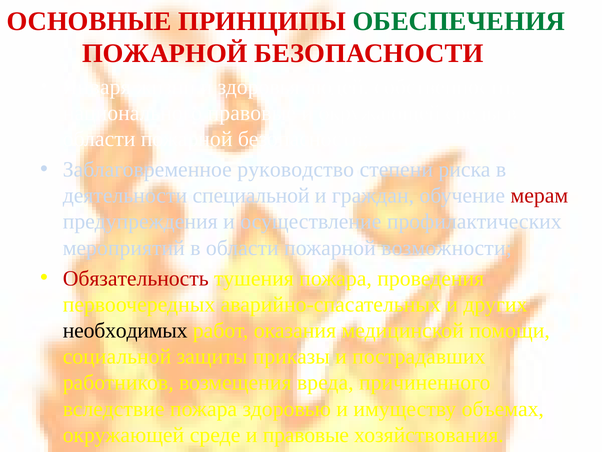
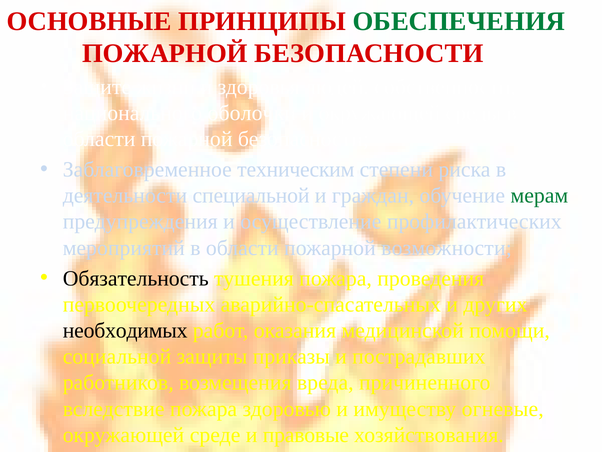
Января: Января -> Защите (97, 87)
национального правовые: правовые -> оболочки (252, 113)
руководство: руководство -> техническим (296, 169)
мерам colour: red -> green (539, 195)
Обязательность colour: red -> black (136, 278)
объемах: объемах -> огневые (503, 408)
